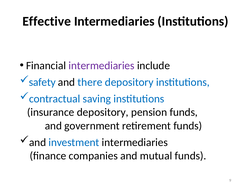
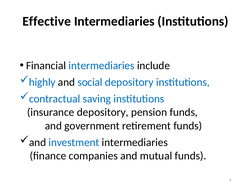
intermediaries colour: purple -> blue (101, 65)
safety: safety -> highly (42, 82)
there: there -> social (90, 82)
